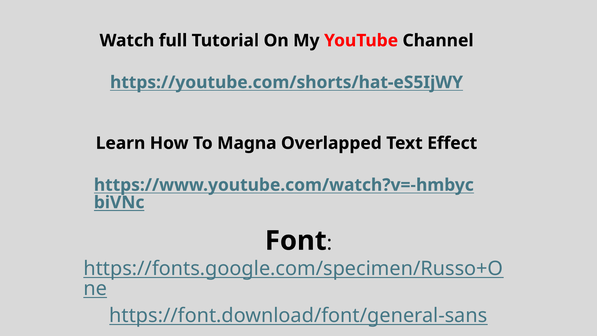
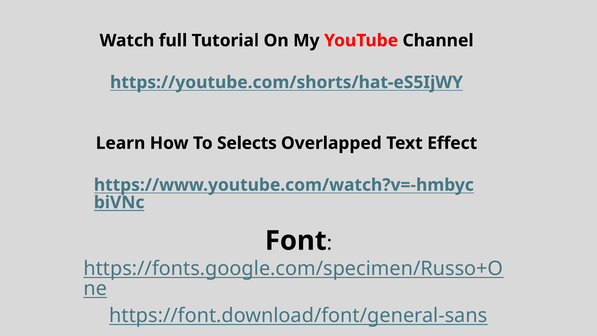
Magna: Magna -> Selects (247, 143)
